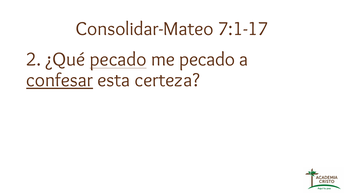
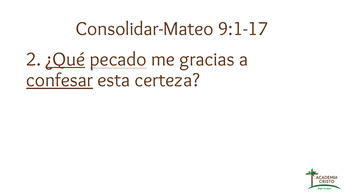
7:1-17: 7:1-17 -> 9:1-17 (243, 29)
¿Qué underline: none -> present (65, 59)
me pecado: pecado -> gracias (207, 59)
